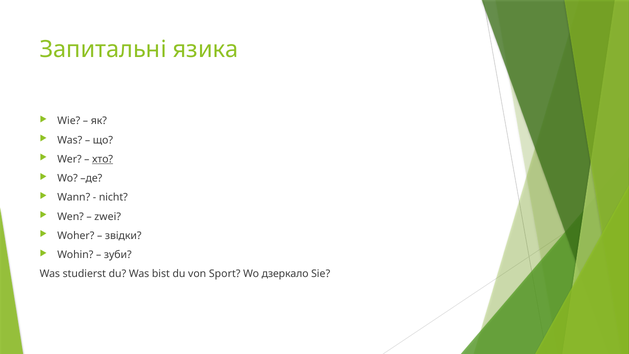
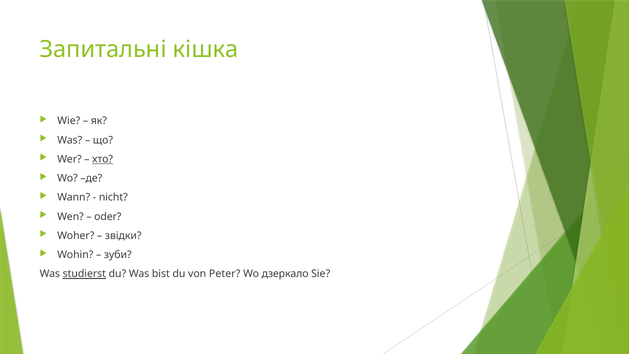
язика: язика -> кішка (206, 50)
zwei: zwei -> oder (108, 216)
studierst underline: none -> present (84, 274)
Sport: Sport -> Peter (225, 274)
